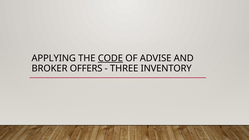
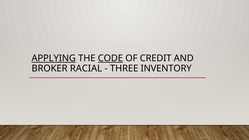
APPLYING underline: none -> present (54, 58)
ADVISE: ADVISE -> CREDIT (156, 58)
OFFERS: OFFERS -> RACIAL (86, 68)
